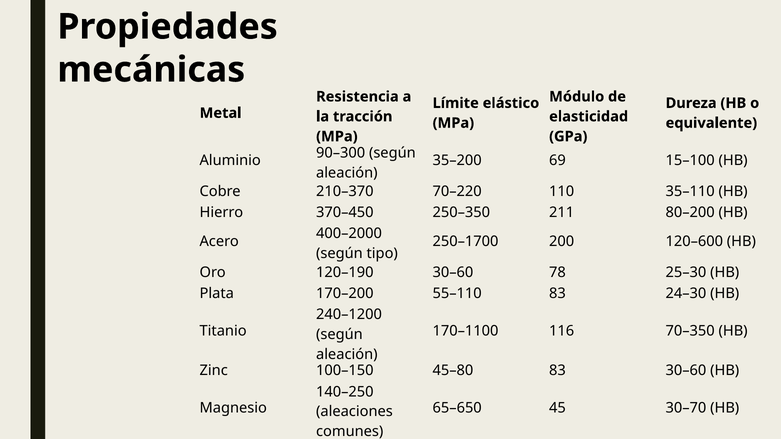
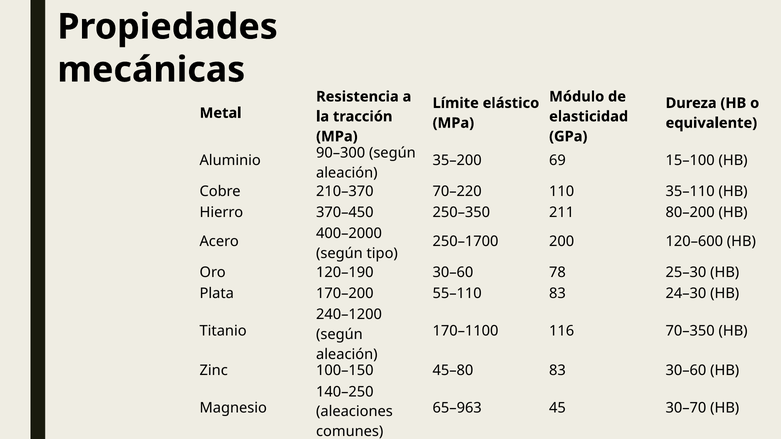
65–650: 65–650 -> 65–963 (457, 408)
